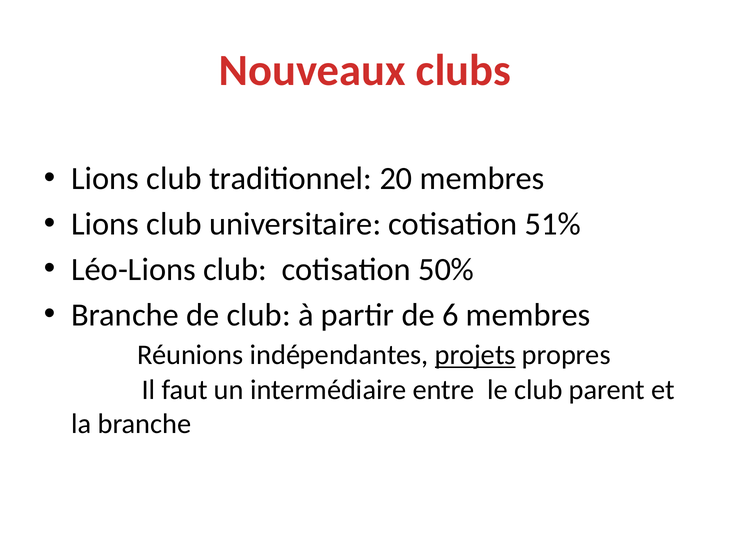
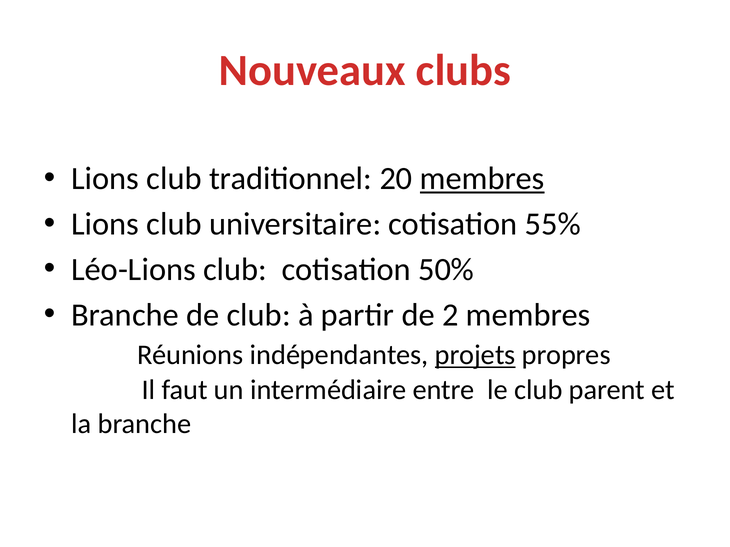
membres underline: none -> present (482, 179)
51%: 51% -> 55% (553, 224)
6: 6 -> 2 (450, 315)
